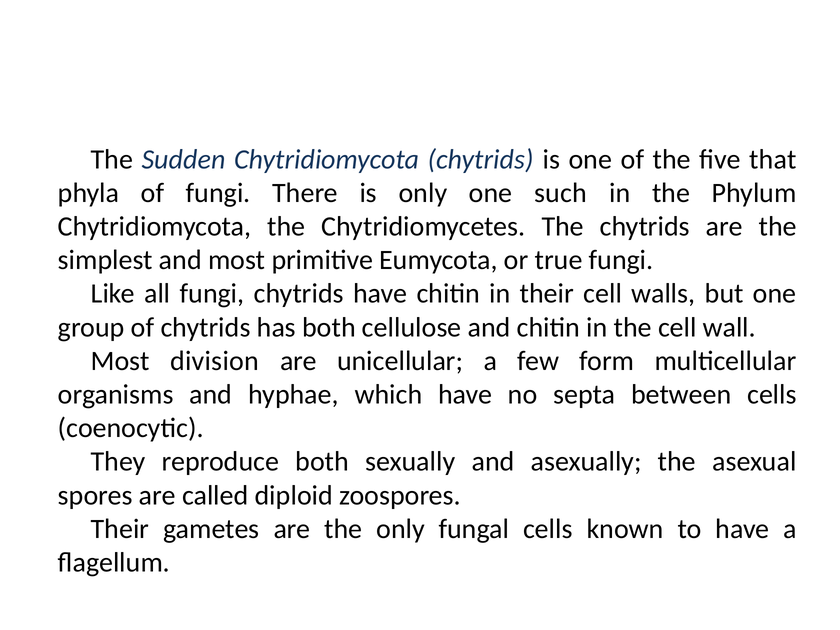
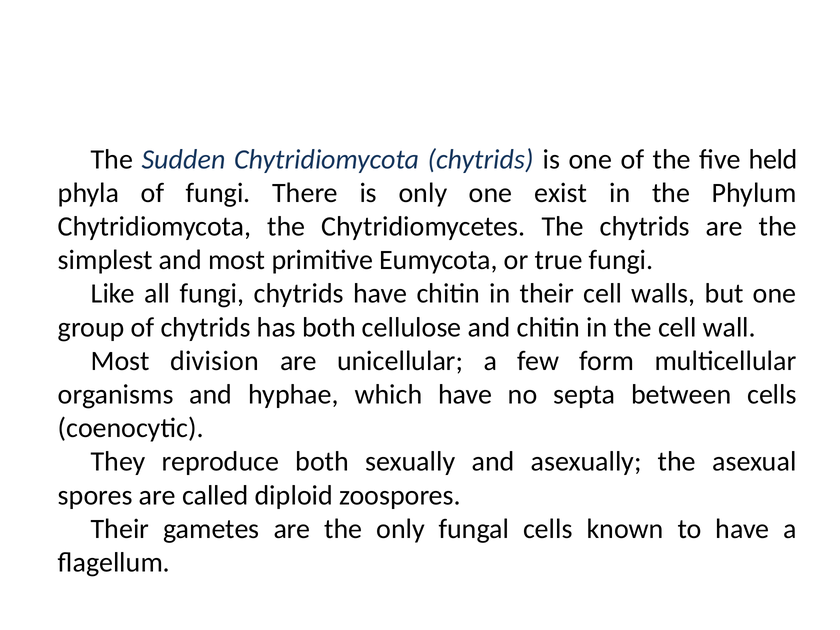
that: that -> held (773, 159)
such: such -> exist (561, 193)
